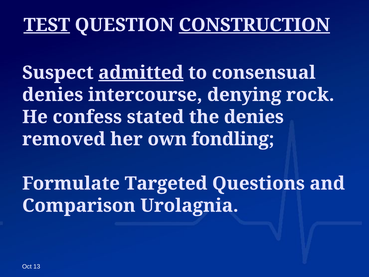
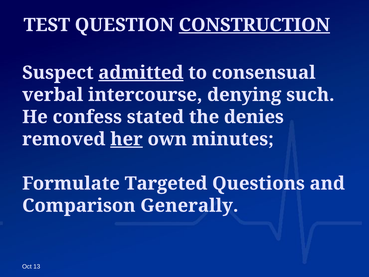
TEST underline: present -> none (47, 25)
denies: denies -> verbal (53, 95)
rock: rock -> such (310, 95)
her underline: none -> present (127, 139)
fondling: fondling -> minutes (233, 139)
Urolagnia: Urolagnia -> Generally (189, 205)
